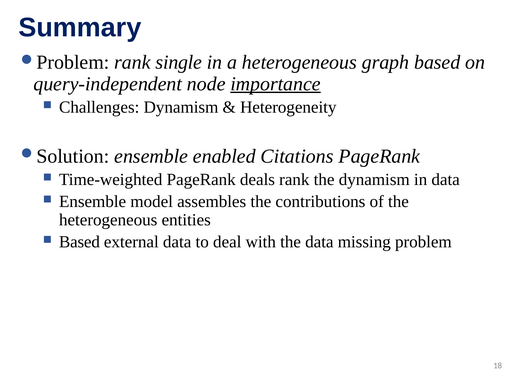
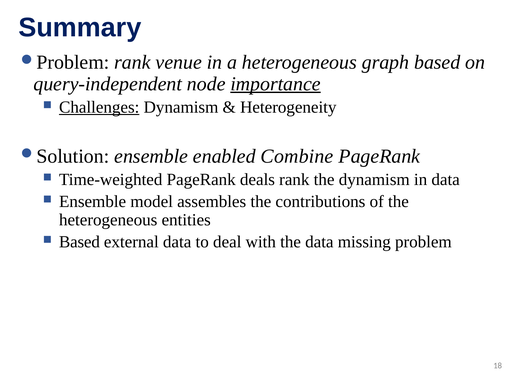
single: single -> venue (179, 62)
Challenges underline: none -> present (99, 107)
Citations: Citations -> Combine (297, 156)
